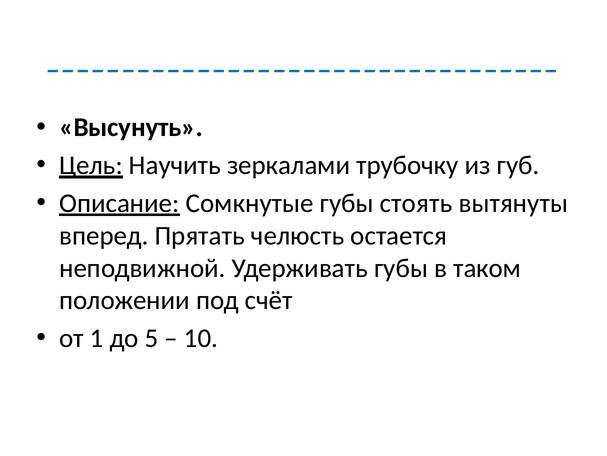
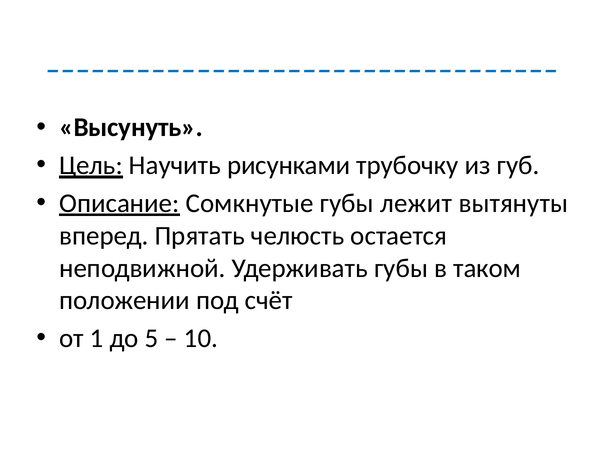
зеркалами: зеркалами -> рисунками (289, 165)
стоять: стоять -> лежит (416, 203)
